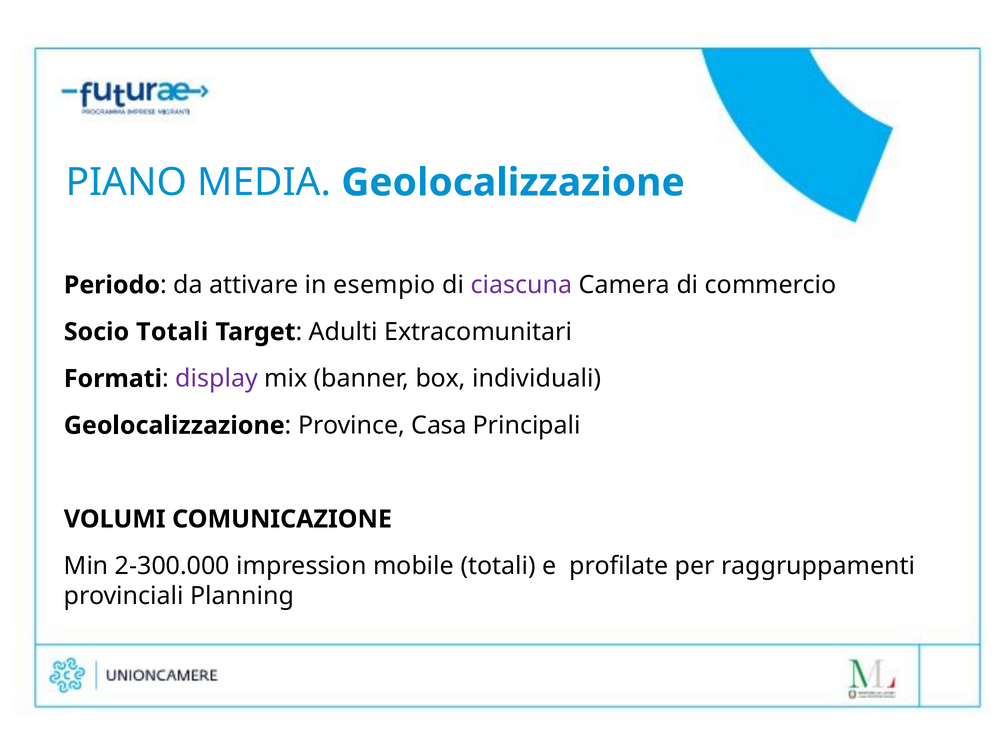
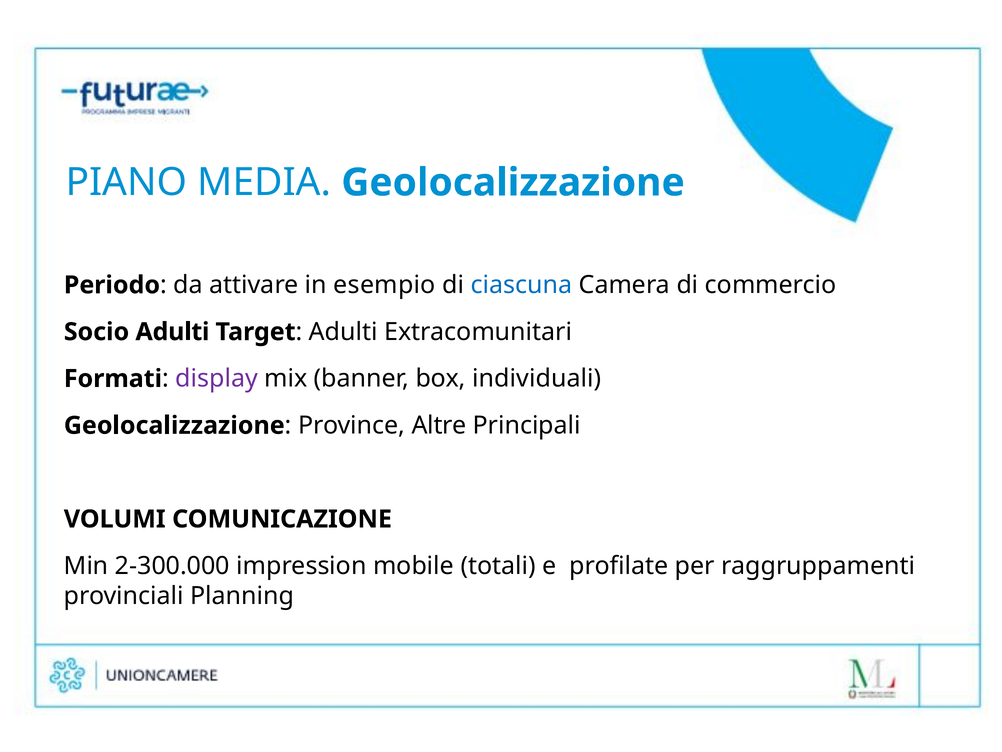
ciascuna colour: purple -> blue (521, 285)
Socio Totali: Totali -> Adulti (172, 332)
Casa: Casa -> Altre (439, 425)
